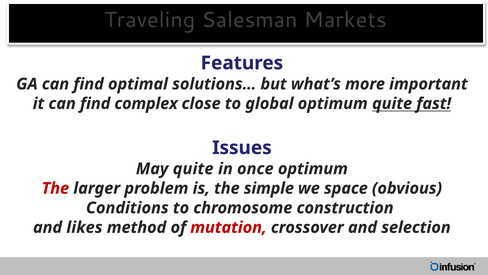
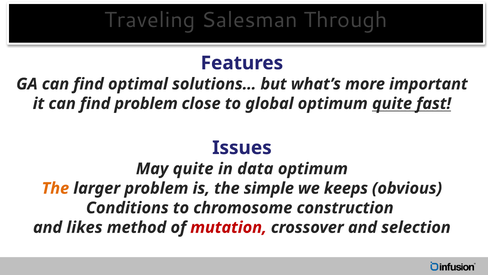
Markets: Markets -> Through (346, 20)
find complex: complex -> problem (146, 103)
once: once -> data (255, 169)
The colour: red -> orange (55, 188)
space: space -> keeps (346, 188)
